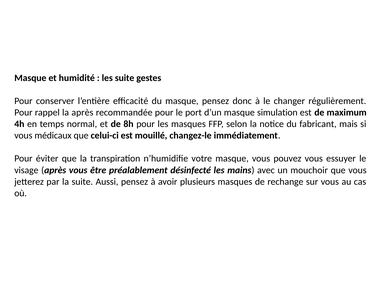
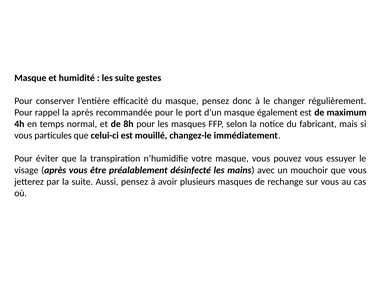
simulation: simulation -> également (277, 112)
médicaux: médicaux -> particules (53, 136)
